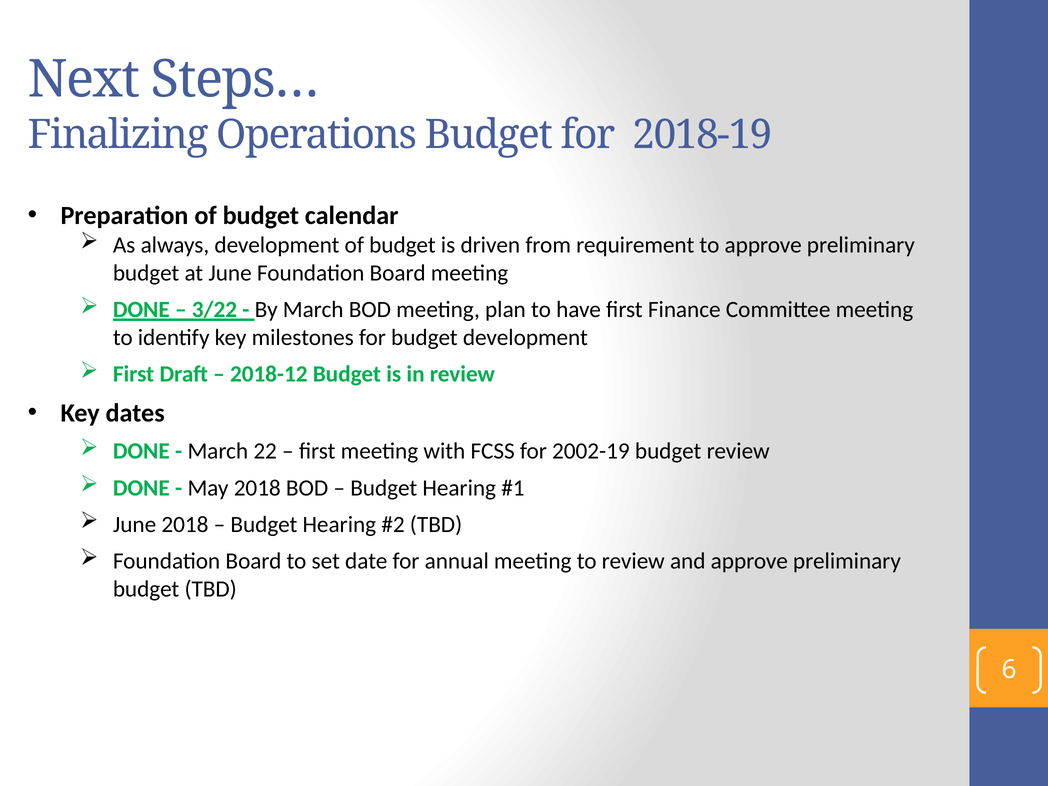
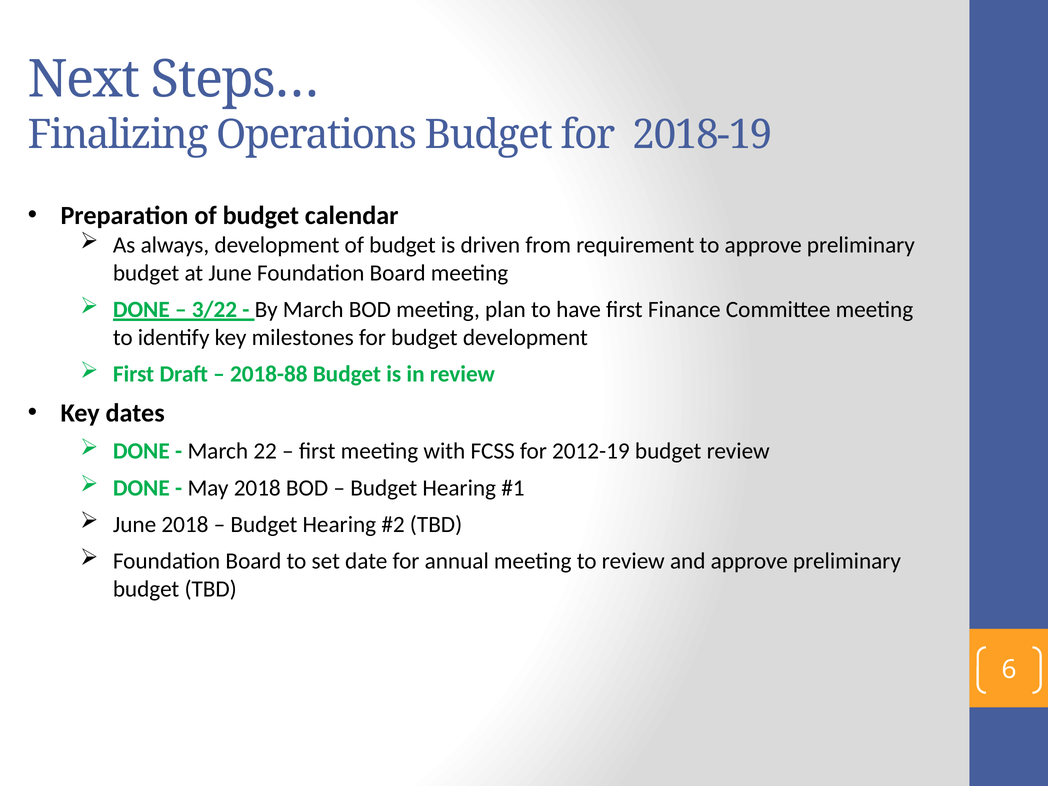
2018-12: 2018-12 -> 2018-88 (269, 374)
2002-19: 2002-19 -> 2012-19 (591, 451)
